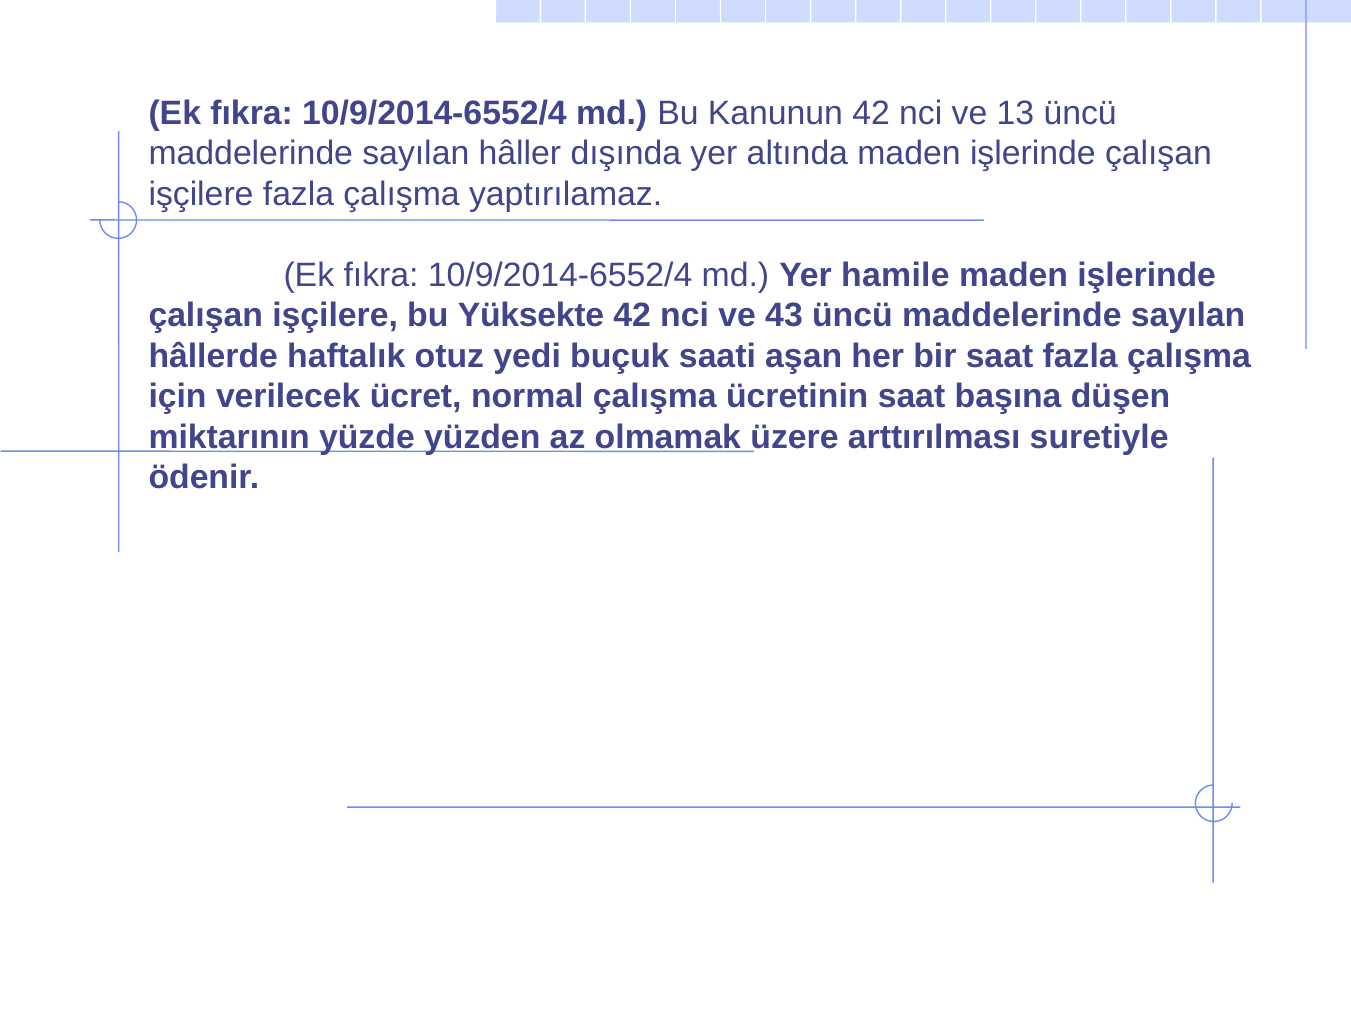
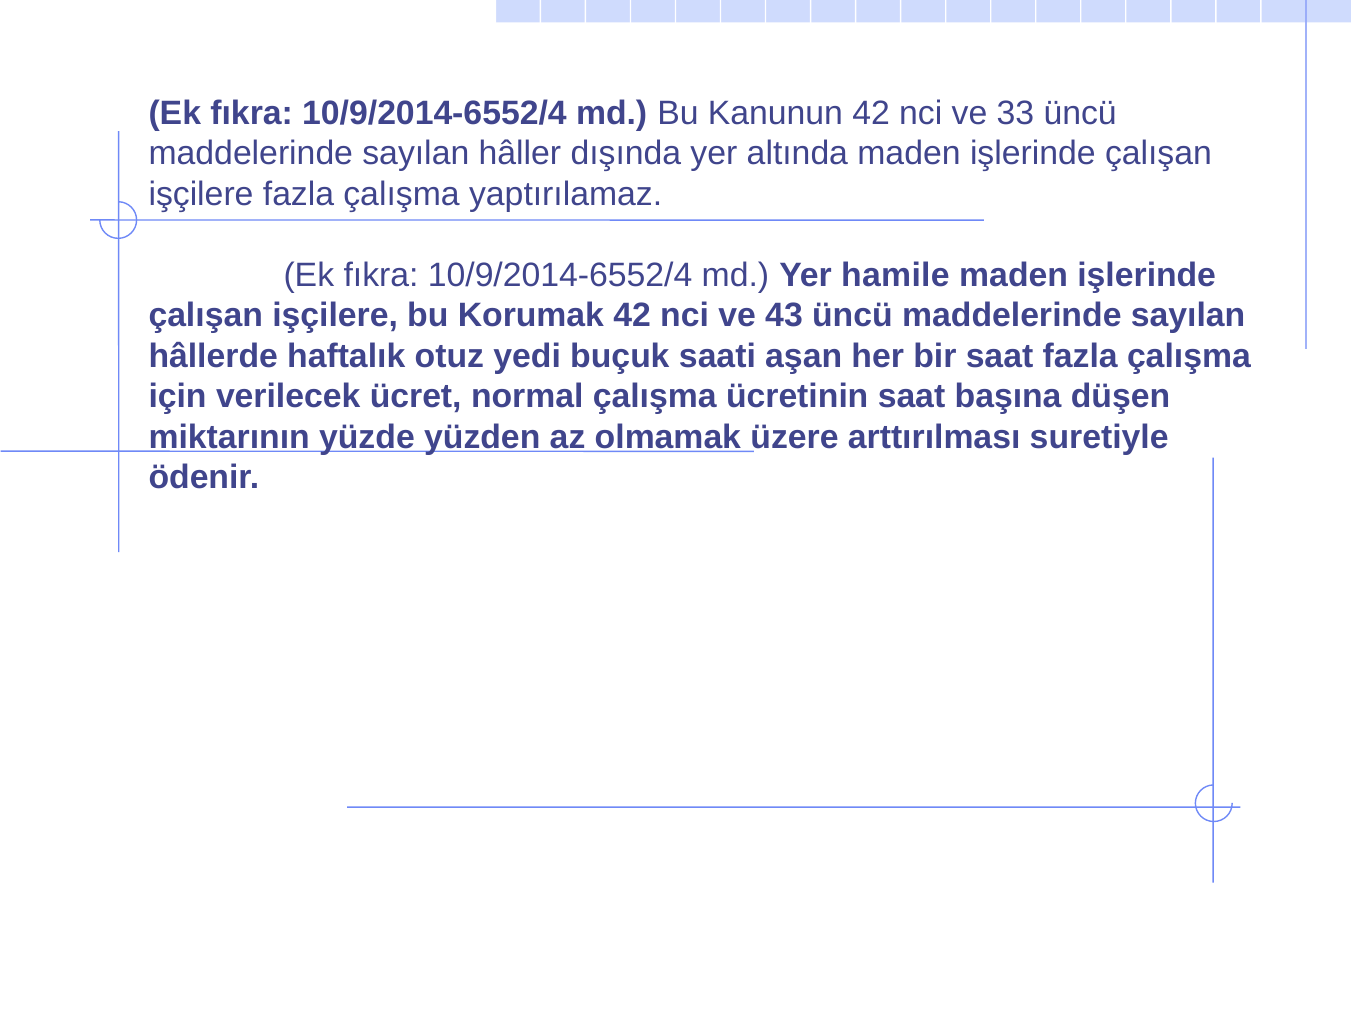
13: 13 -> 33 (1015, 113)
Yüksekte: Yüksekte -> Korumak (531, 316)
